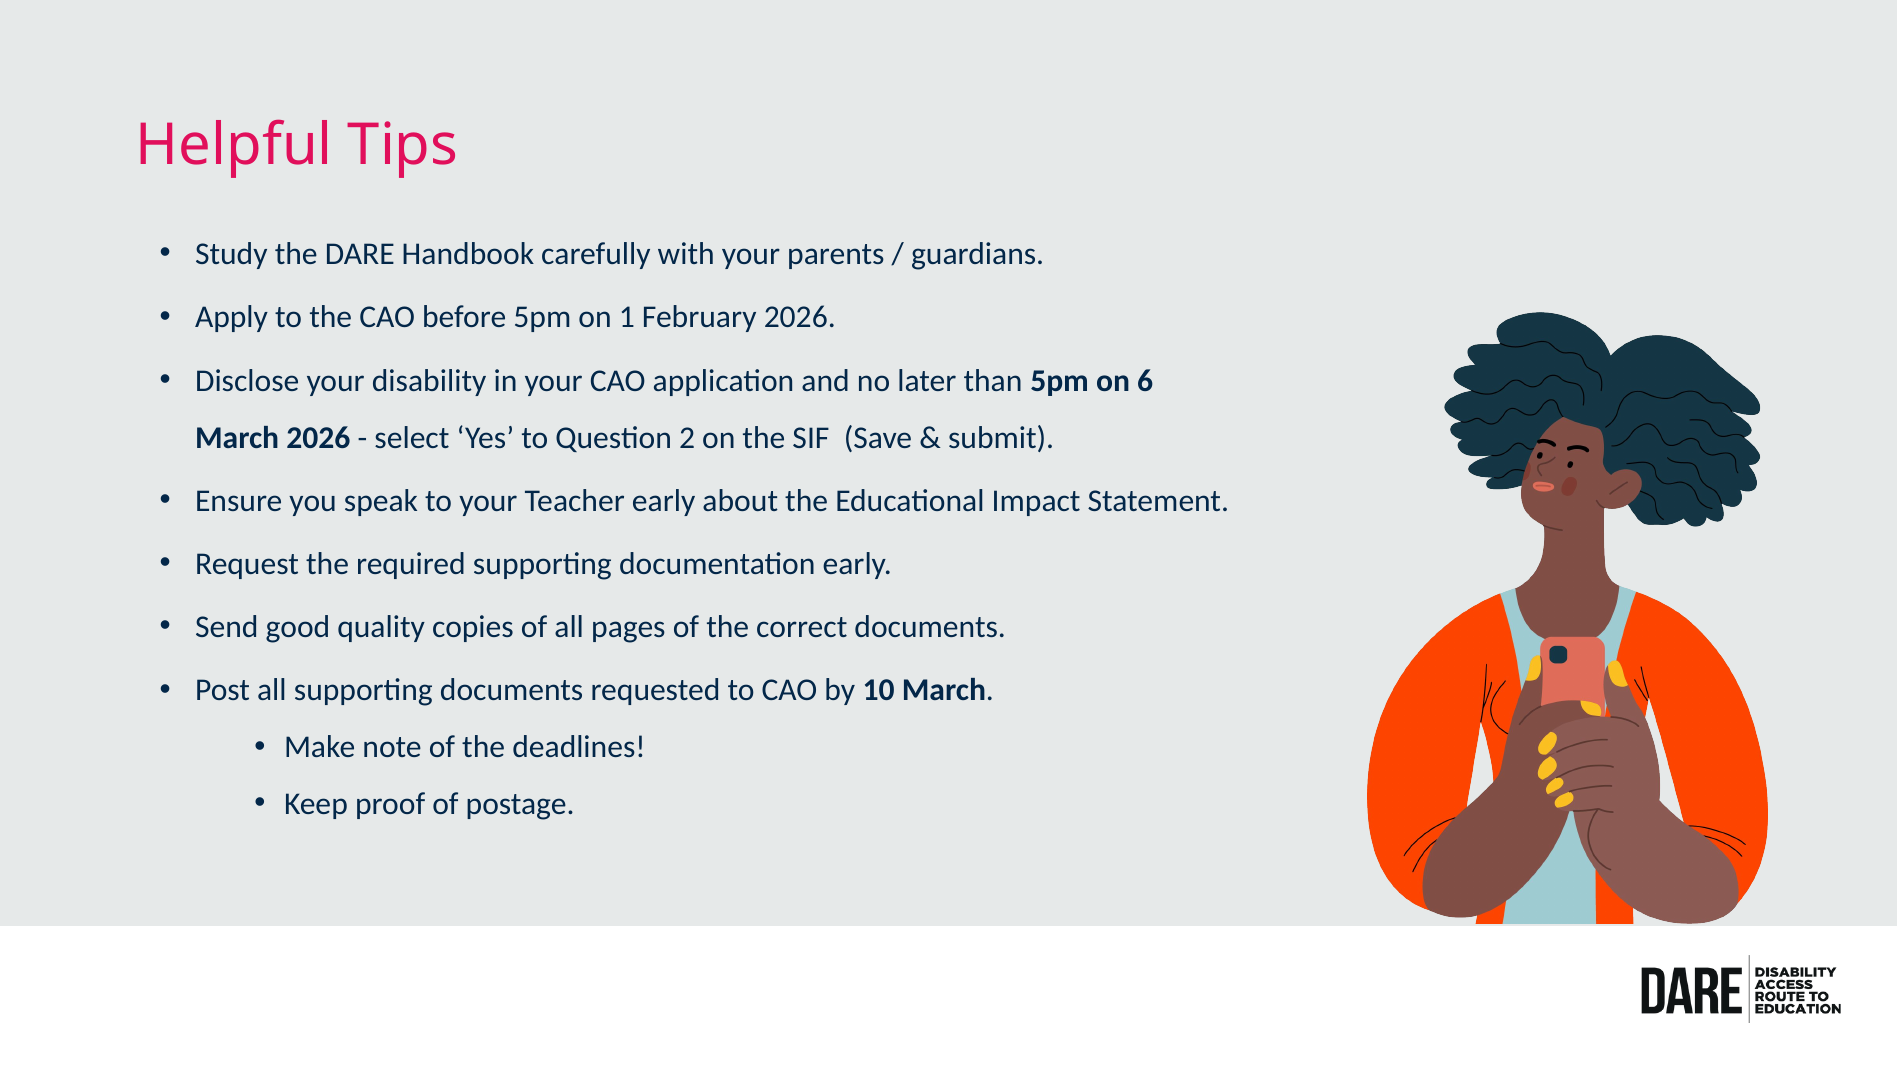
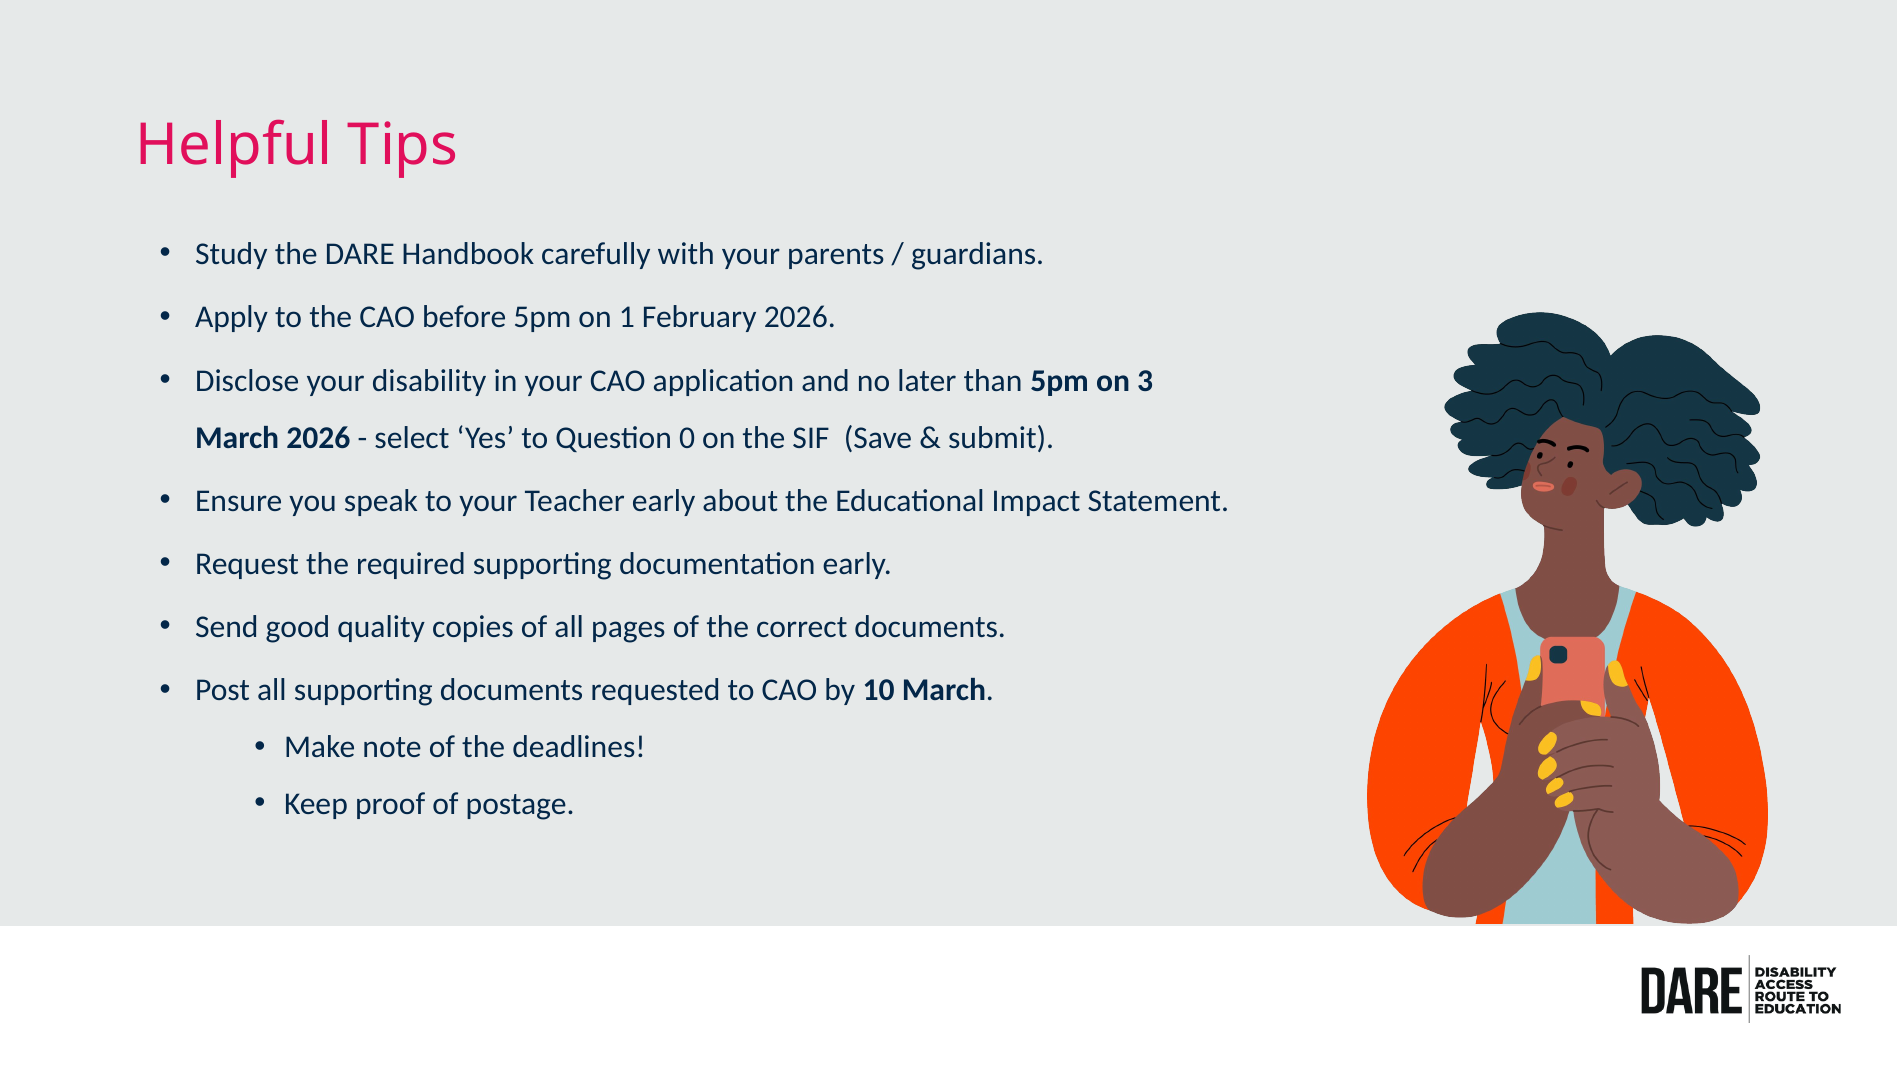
6: 6 -> 3 (1145, 381)
2: 2 -> 0 (687, 438)
